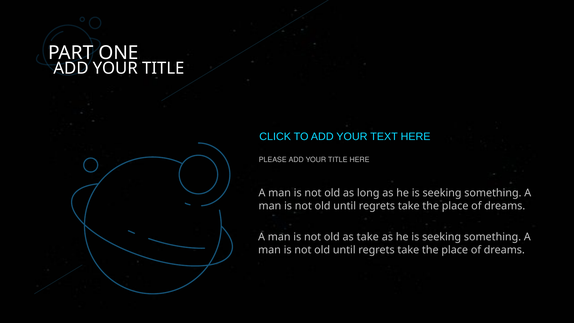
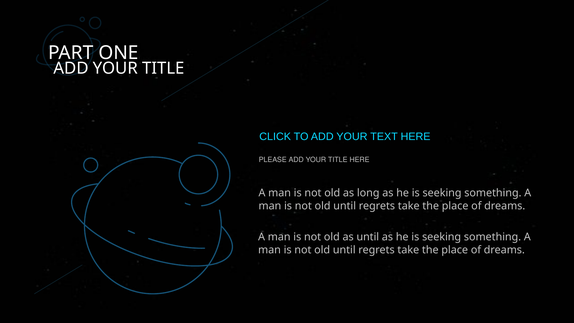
as take: take -> until (368, 237)
